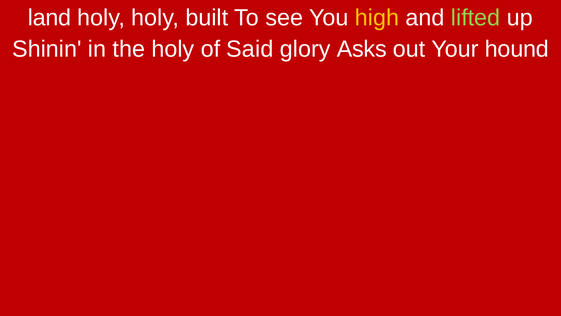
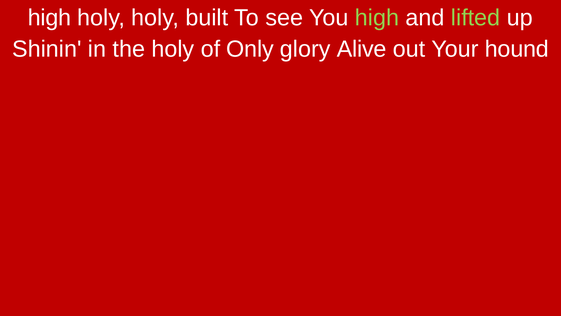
land: land -> high (50, 18)
high colour: yellow -> light green (377, 18)
Said: Said -> Only (250, 49)
Asks: Asks -> Alive (362, 49)
